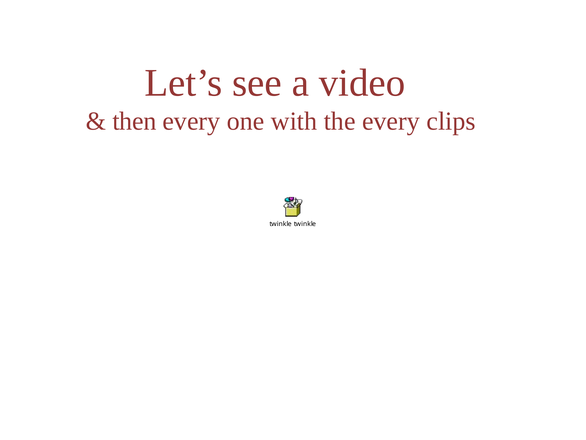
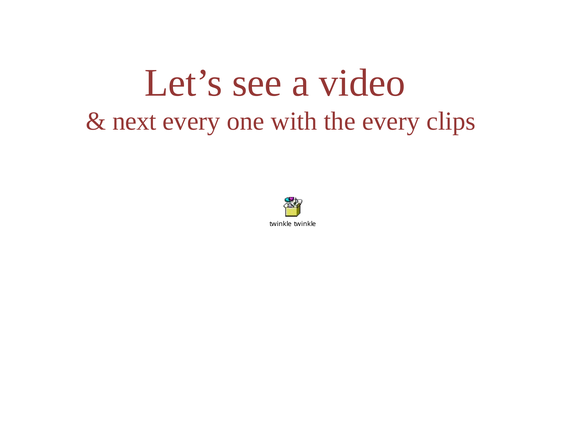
then: then -> next (134, 121)
